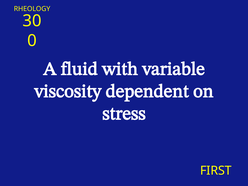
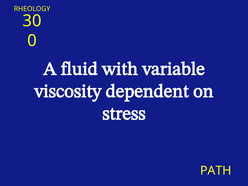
FIRST: FIRST -> PATH (216, 171)
